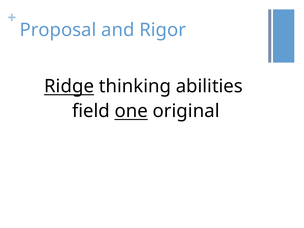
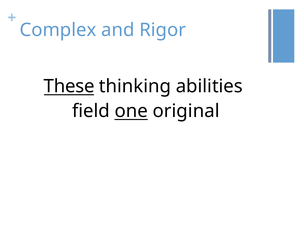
Proposal: Proposal -> Complex (58, 30)
Ridge: Ridge -> These (69, 86)
